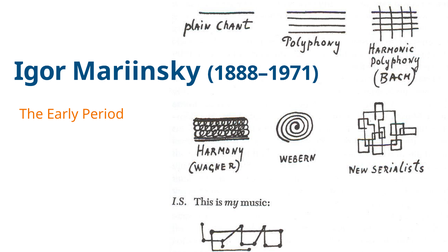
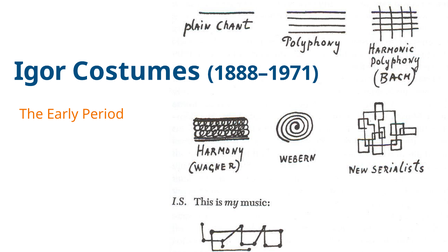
Mariinsky: Mariinsky -> Costumes (136, 71)
